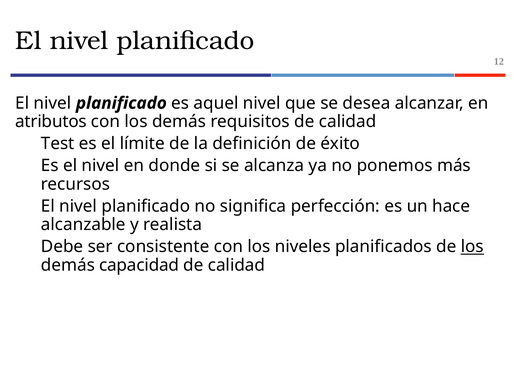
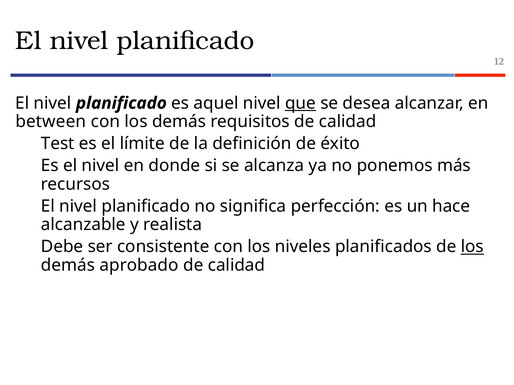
que underline: none -> present (300, 103)
atributos: atributos -> between (51, 122)
capacidad: capacidad -> aprobado (139, 265)
